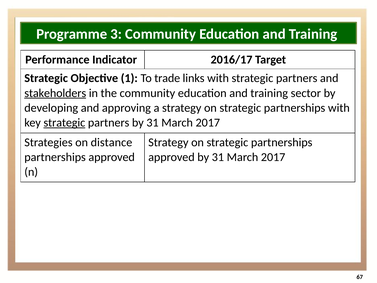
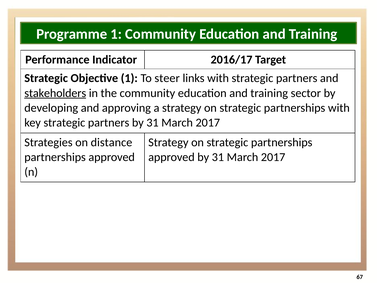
Programme 3: 3 -> 1 (116, 34)
trade: trade -> steer (167, 78)
strategic underline: present -> none (64, 123)
